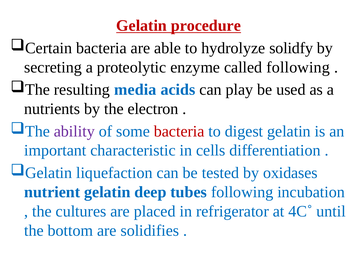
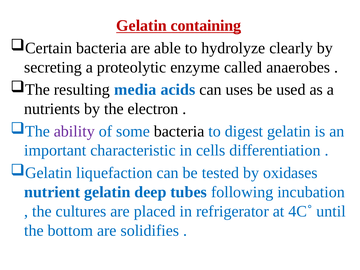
procedure: procedure -> containing (206, 26)
solidfy: solidfy -> clearly (291, 48)
called following: following -> anaerobes (298, 67)
play: play -> uses (239, 90)
bacteria colour: red -> black (179, 131)
